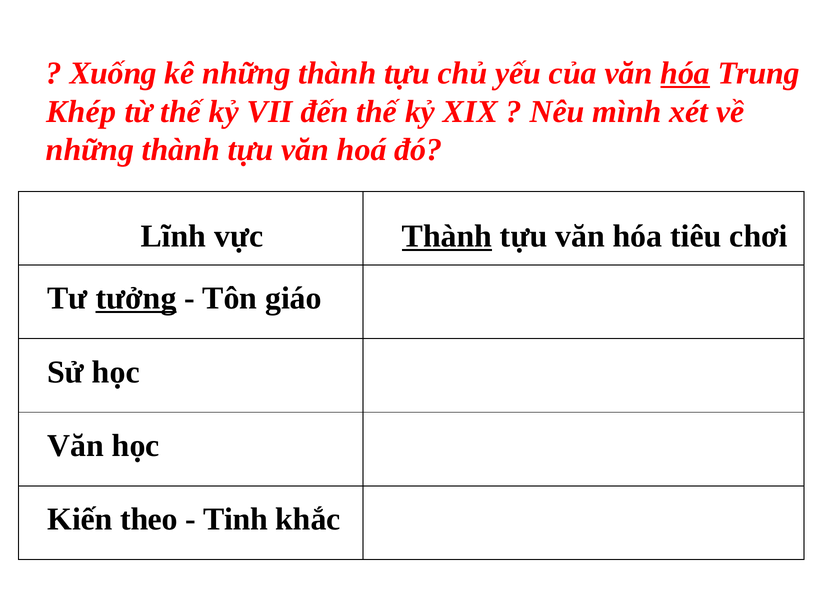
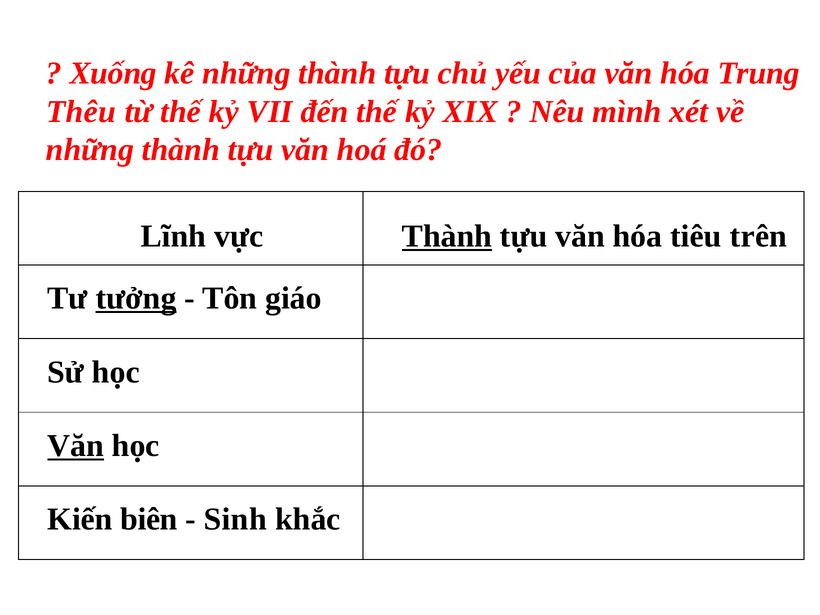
hóa underline: present -> none (685, 73)
Khép: Khép -> Thêu (81, 112)
chơi: chơi -> trên (758, 236)
Văn underline: none -> present (76, 446)
theo: theo -> biên (149, 519)
Tinh: Tinh -> Sinh (235, 519)
